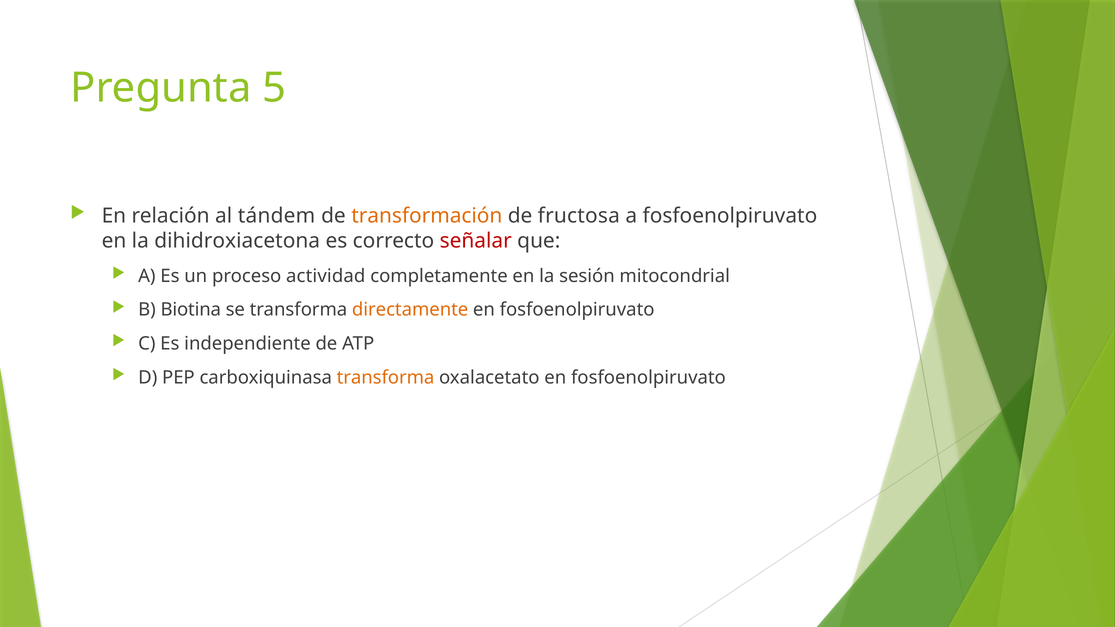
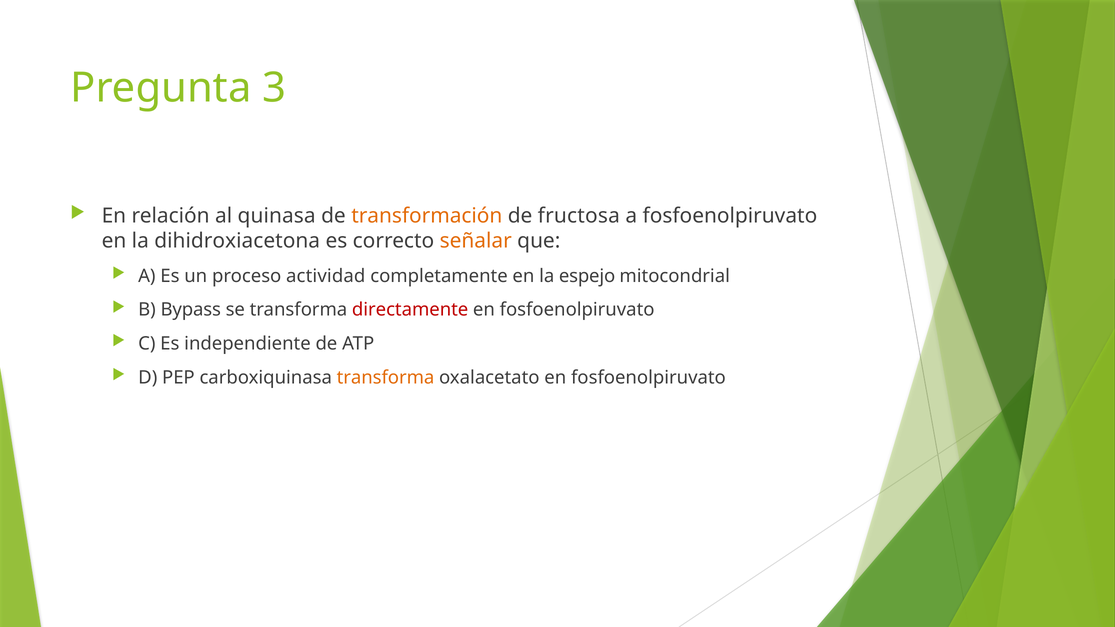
5: 5 -> 3 (274, 88)
tándem: tándem -> quinasa (277, 216)
señalar colour: red -> orange (476, 241)
sesión: sesión -> espejo (587, 276)
Biotina: Biotina -> Bypass (191, 310)
directamente colour: orange -> red (410, 310)
